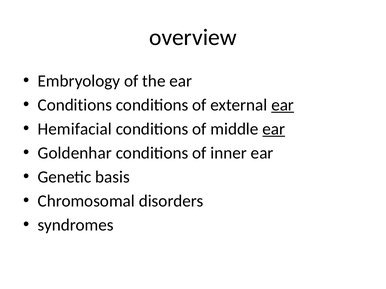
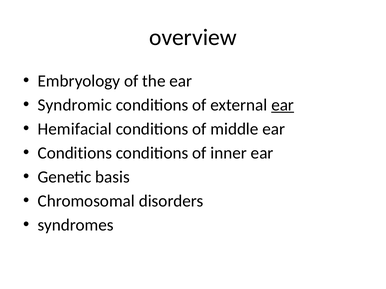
Conditions: Conditions -> Syndromic (75, 105)
ear underline: present -> none (274, 129)
Goldenhar: Goldenhar -> Conditions (75, 153)
